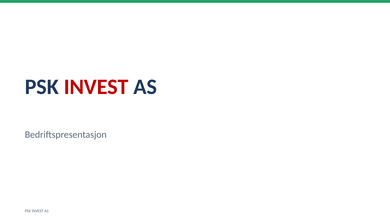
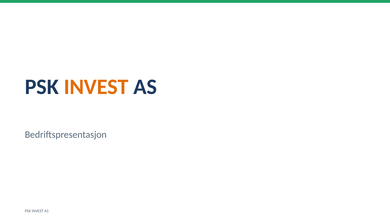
INVEST colour: red -> orange (96, 86)
